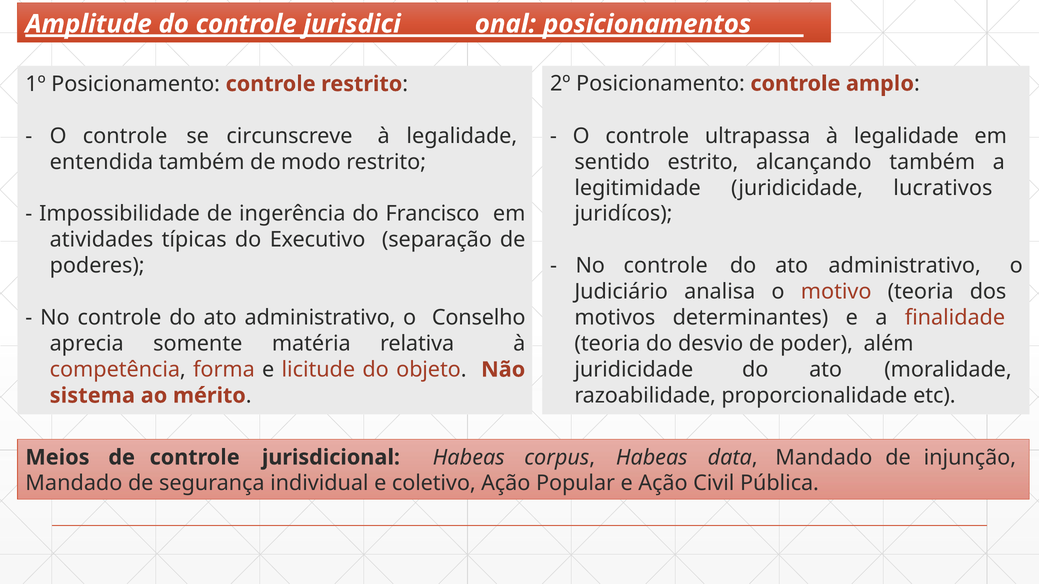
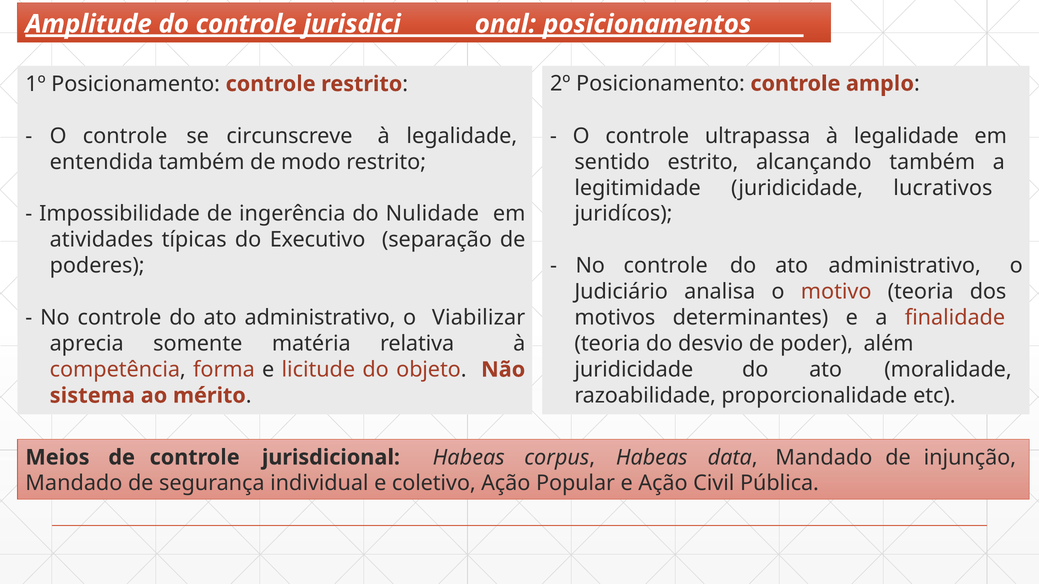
Francisco: Francisco -> Nulidade (432, 214)
Conselho: Conselho -> Viabilizar (479, 318)
